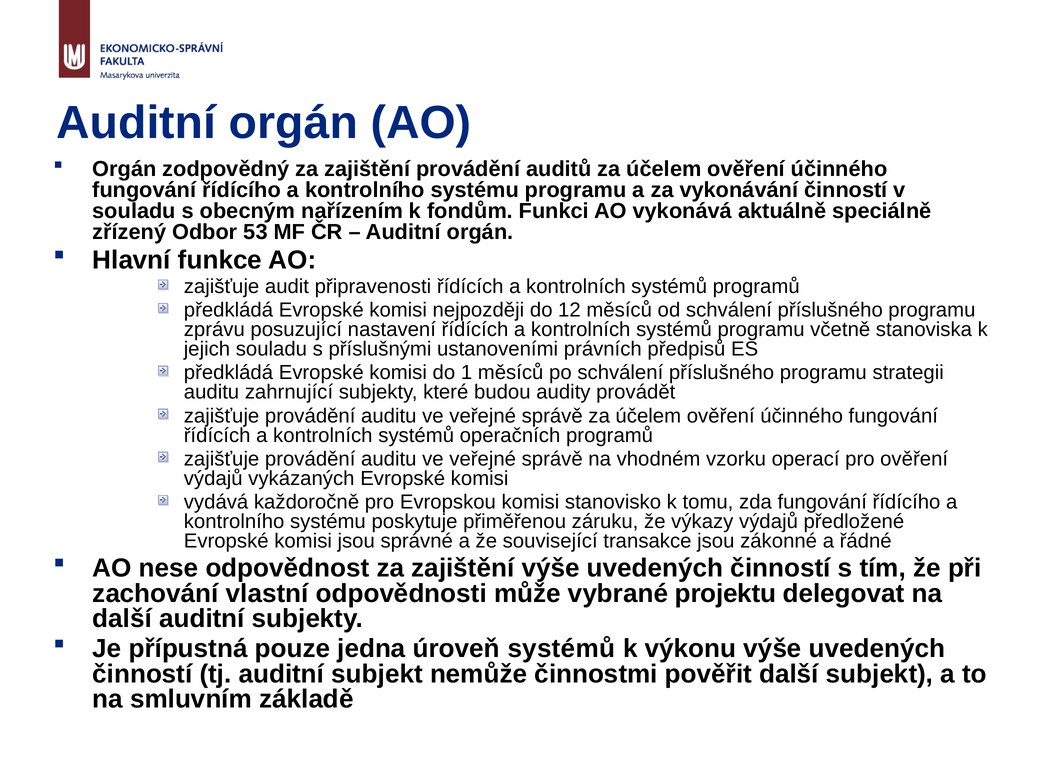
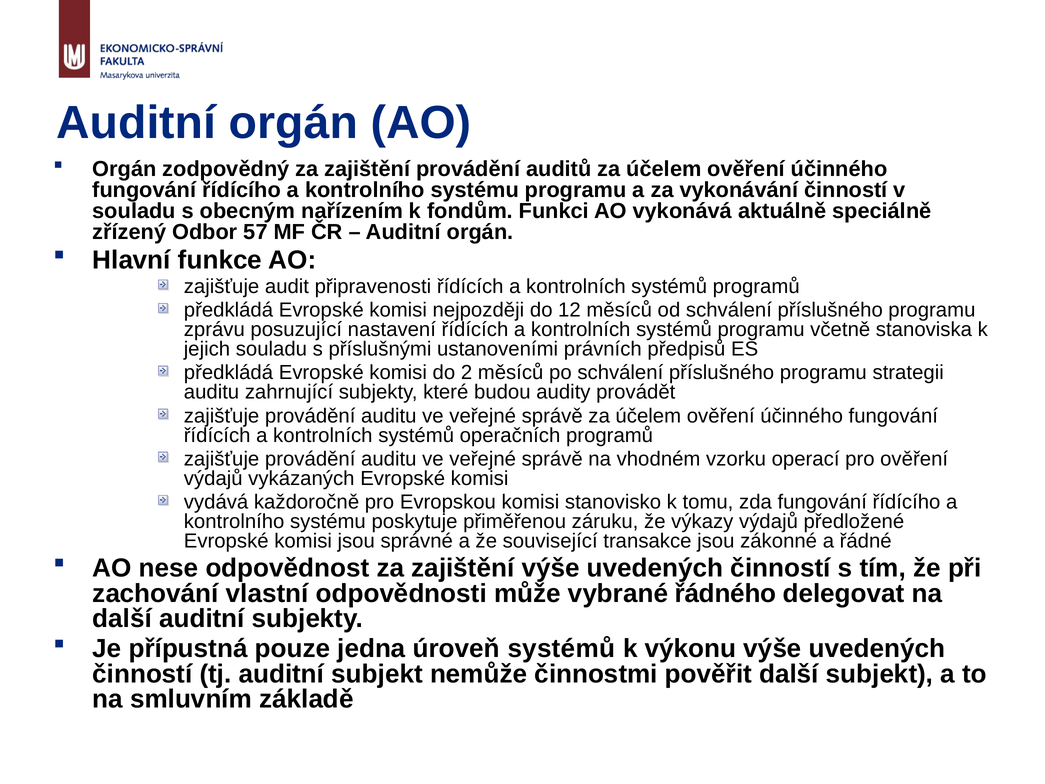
53: 53 -> 57 (256, 232)
1: 1 -> 2 (467, 373)
projektu: projektu -> řádného (725, 593)
